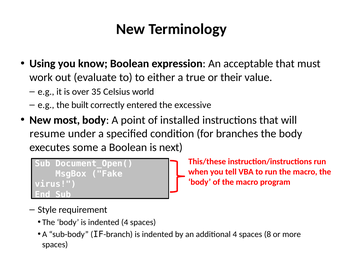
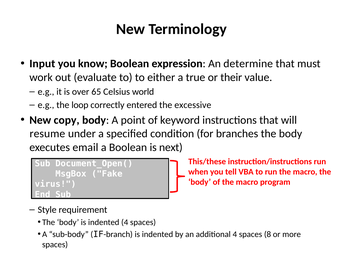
Using: Using -> Input (42, 64)
acceptable: acceptable -> determine (248, 64)
35: 35 -> 65 (96, 92)
built: built -> loop (80, 105)
most: most -> copy (67, 120)
installed: installed -> keyword (180, 120)
some: some -> email (85, 148)
